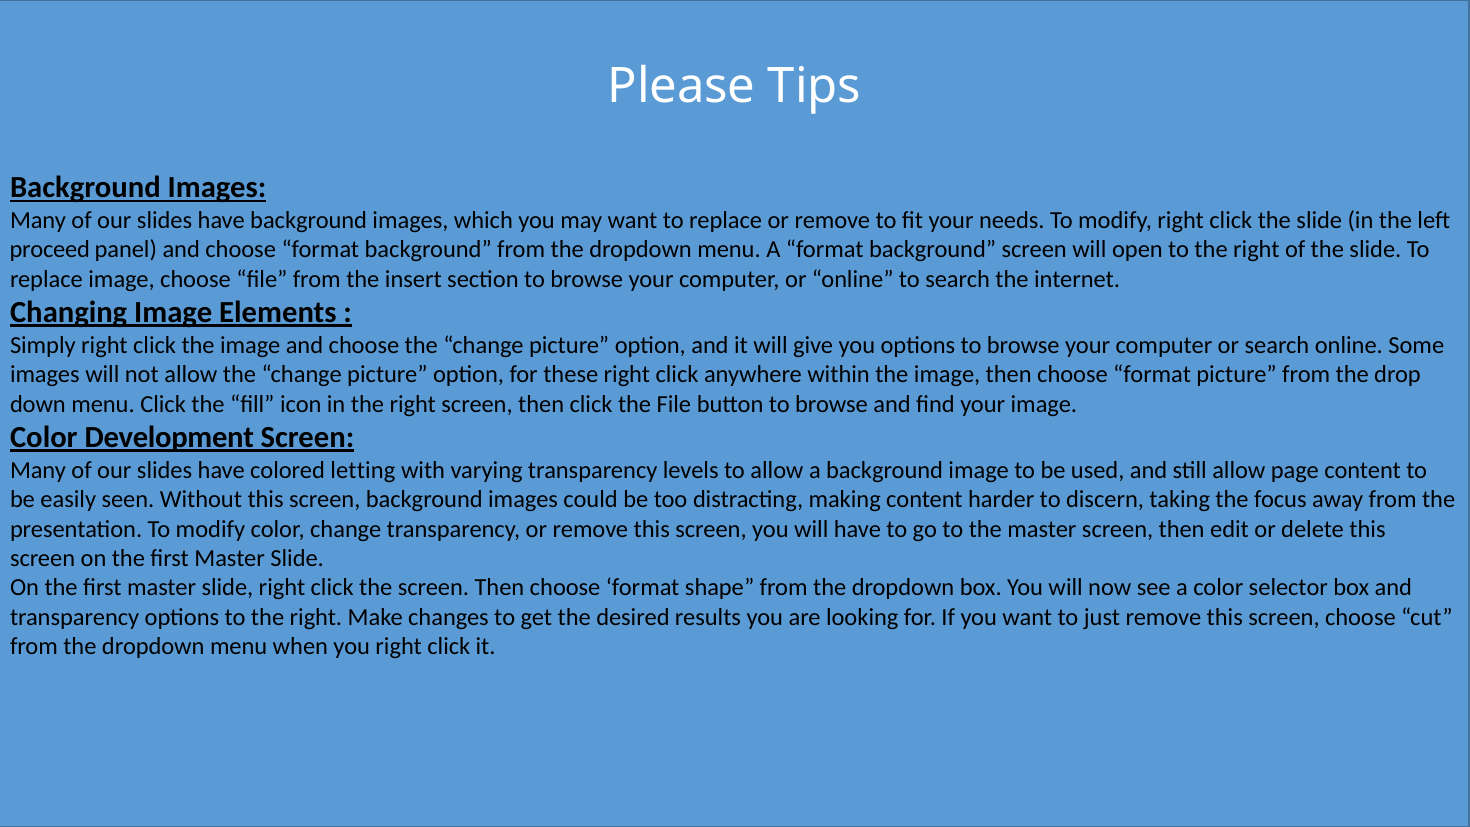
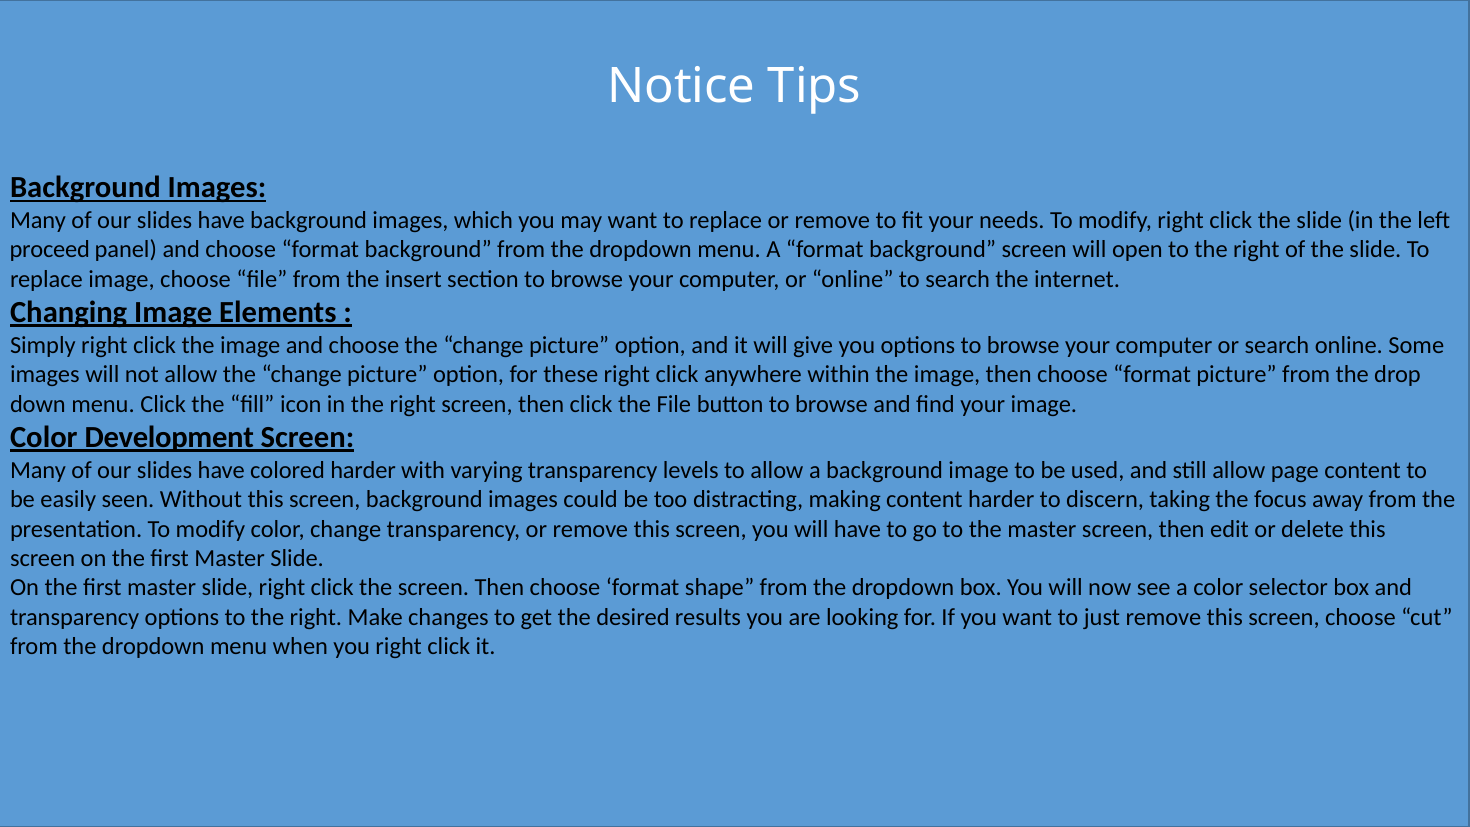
Please: Please -> Notice (681, 87)
colored letting: letting -> harder (363, 470)
